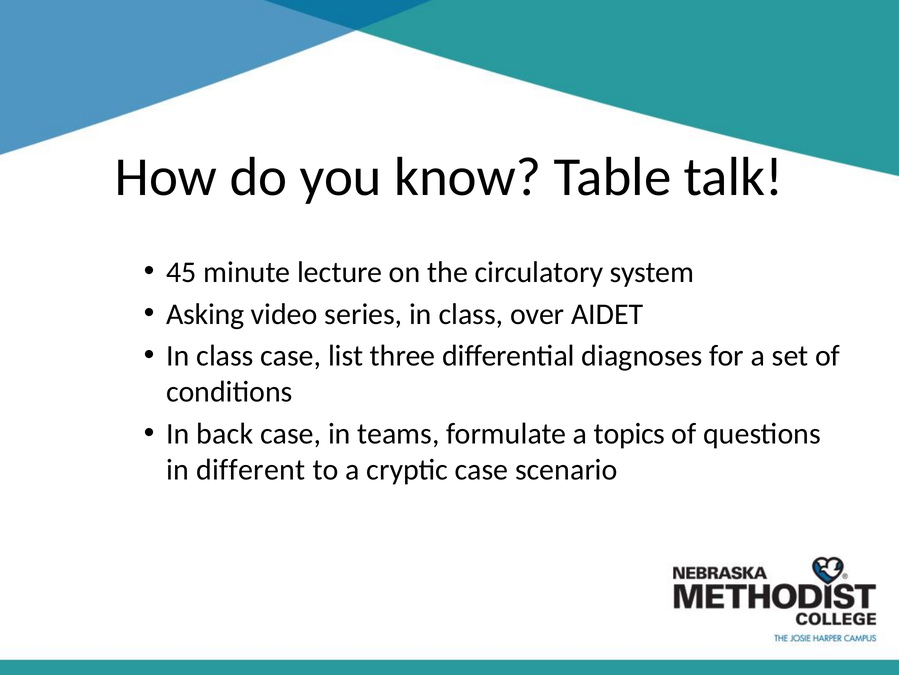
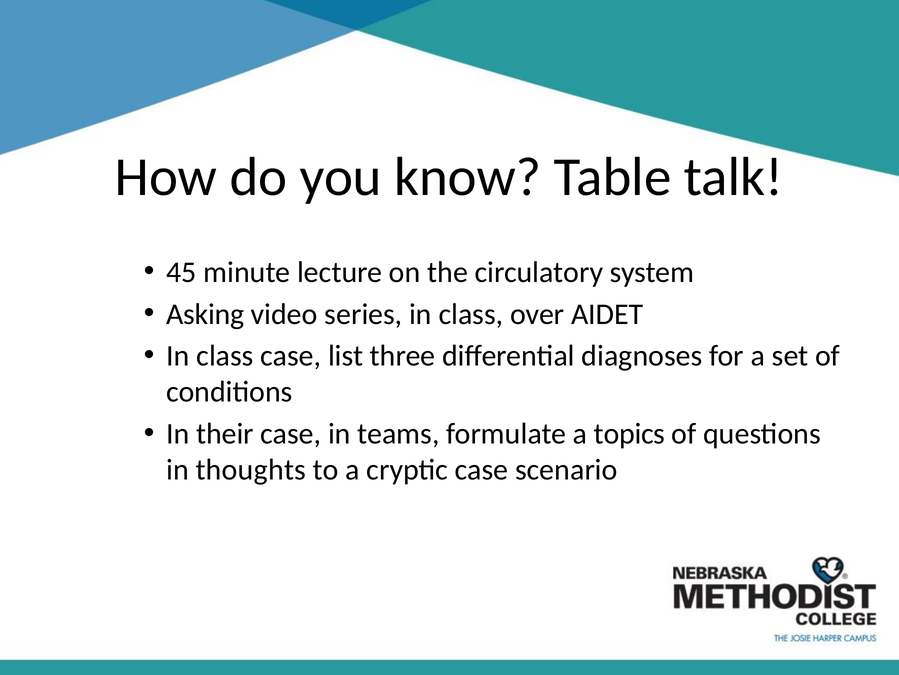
back: back -> their (225, 434)
different: different -> thoughts (251, 470)
